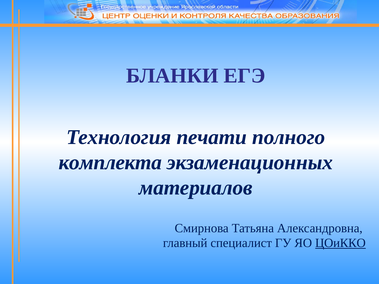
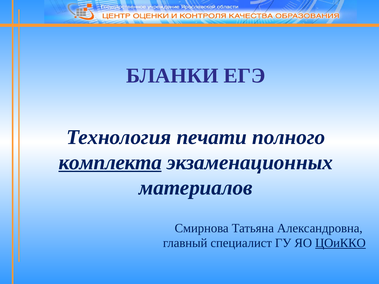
комплекта underline: none -> present (110, 163)
